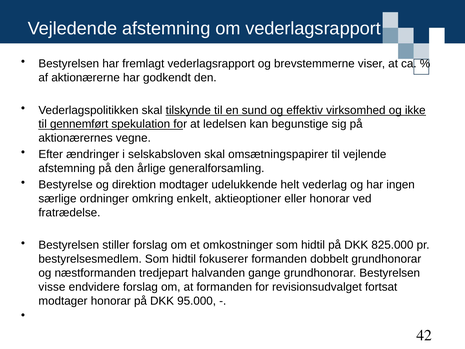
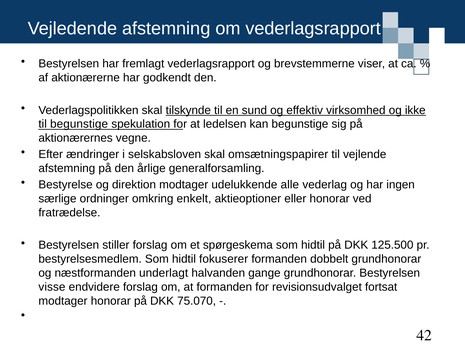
til gennemført: gennemført -> begunstige (79, 124)
helt: helt -> alle (290, 185)
omkostninger: omkostninger -> spørgeskema (238, 245)
825.000: 825.000 -> 125.500 (392, 245)
tredjepart: tredjepart -> underlagt (164, 273)
95.000: 95.000 -> 75.070 (197, 301)
